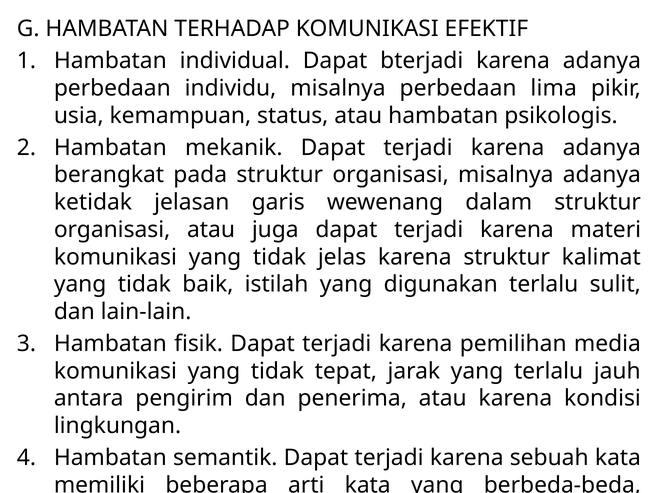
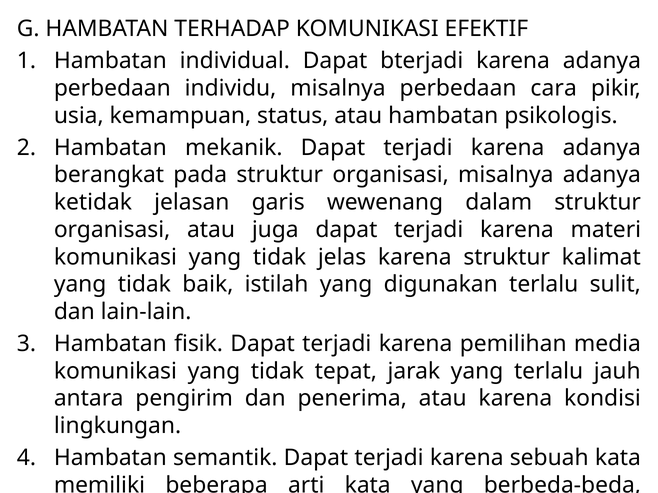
lima: lima -> cara (554, 88)
